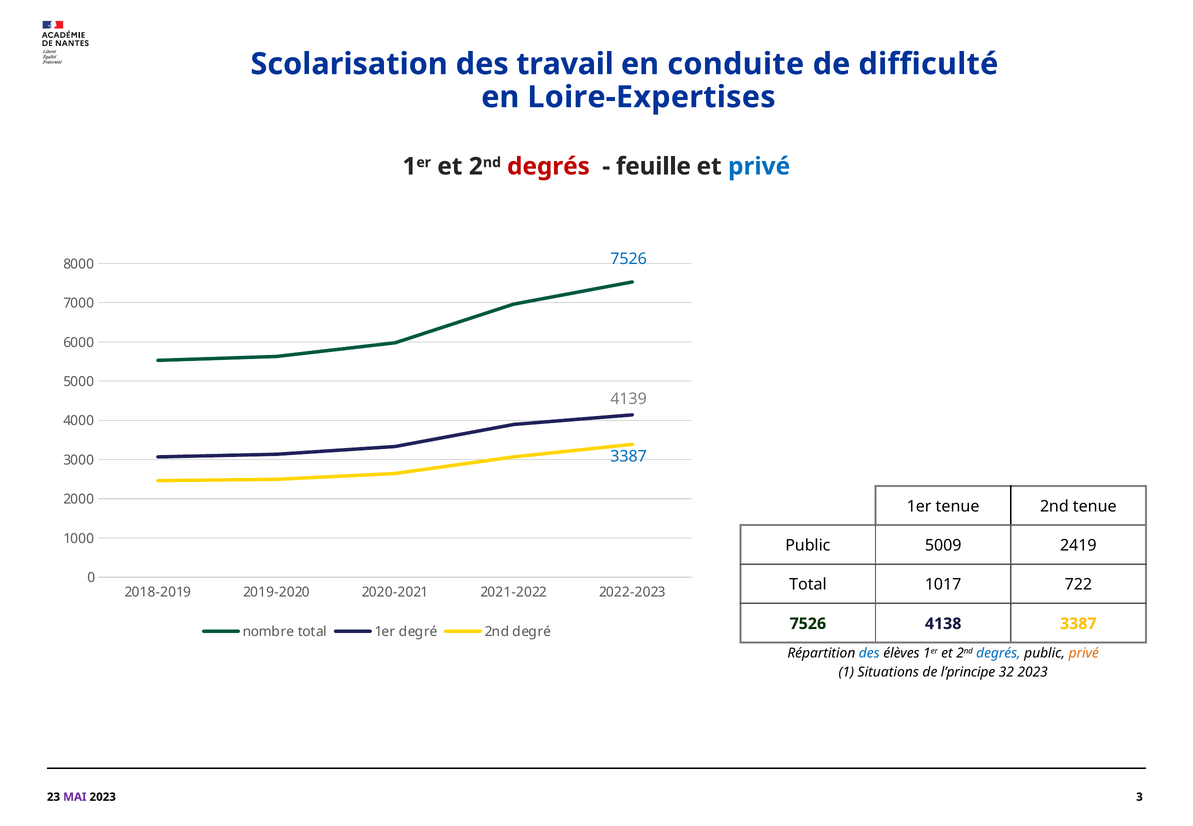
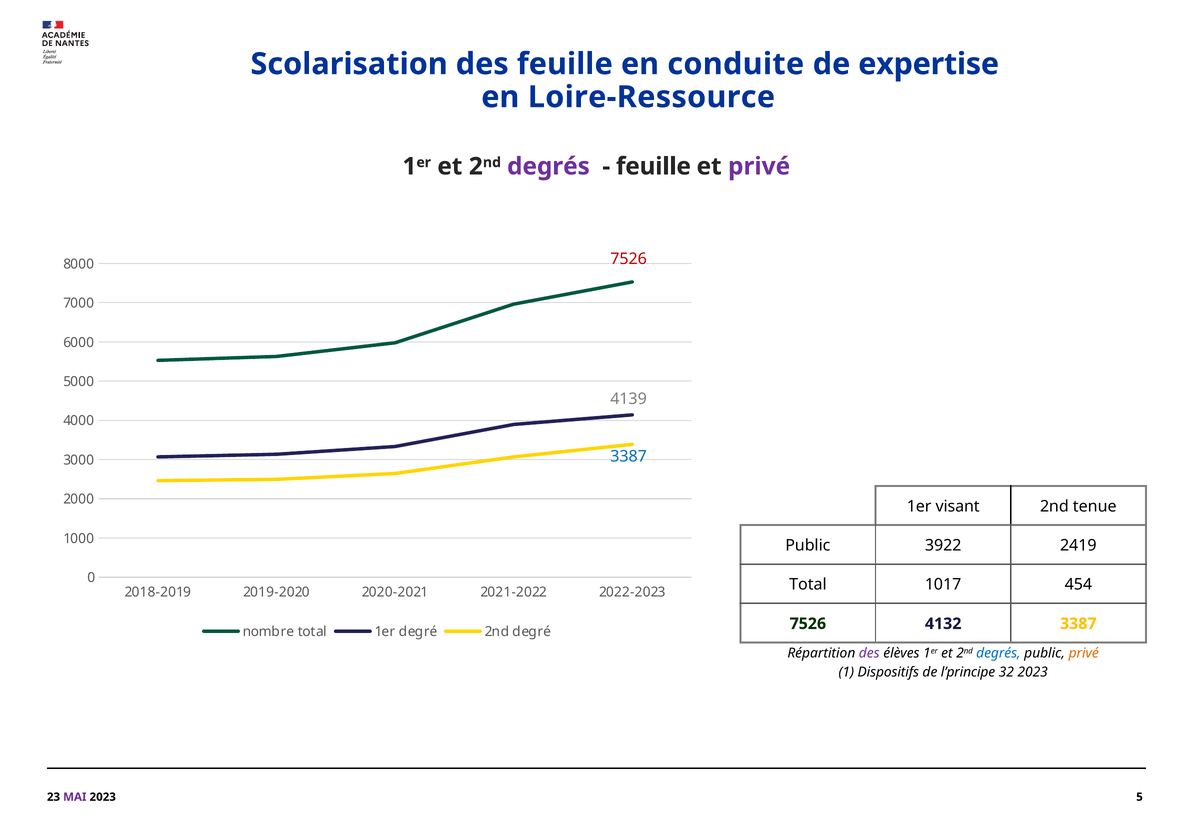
des travail: travail -> feuille (565, 64)
difficulté: difficulté -> expertise (929, 64)
Loire-Expertises: Loire-Expertises -> Loire-Ressource (651, 97)
degrés colour: red -> purple (548, 166)
privé colour: blue -> purple (759, 166)
7526 colour: blue -> red (629, 259)
1er tenue: tenue -> visant (958, 506)
5009: 5009 -> 3922 (943, 546)
722: 722 -> 454 (1078, 585)
4138: 4138 -> 4132 (943, 624)
des colour: blue -> purple (869, 653)
Situations: Situations -> Dispositifs (888, 672)
3: 3 -> 5 (1140, 797)
